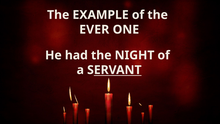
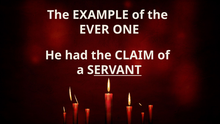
NIGHT: NIGHT -> CLAIM (134, 55)
